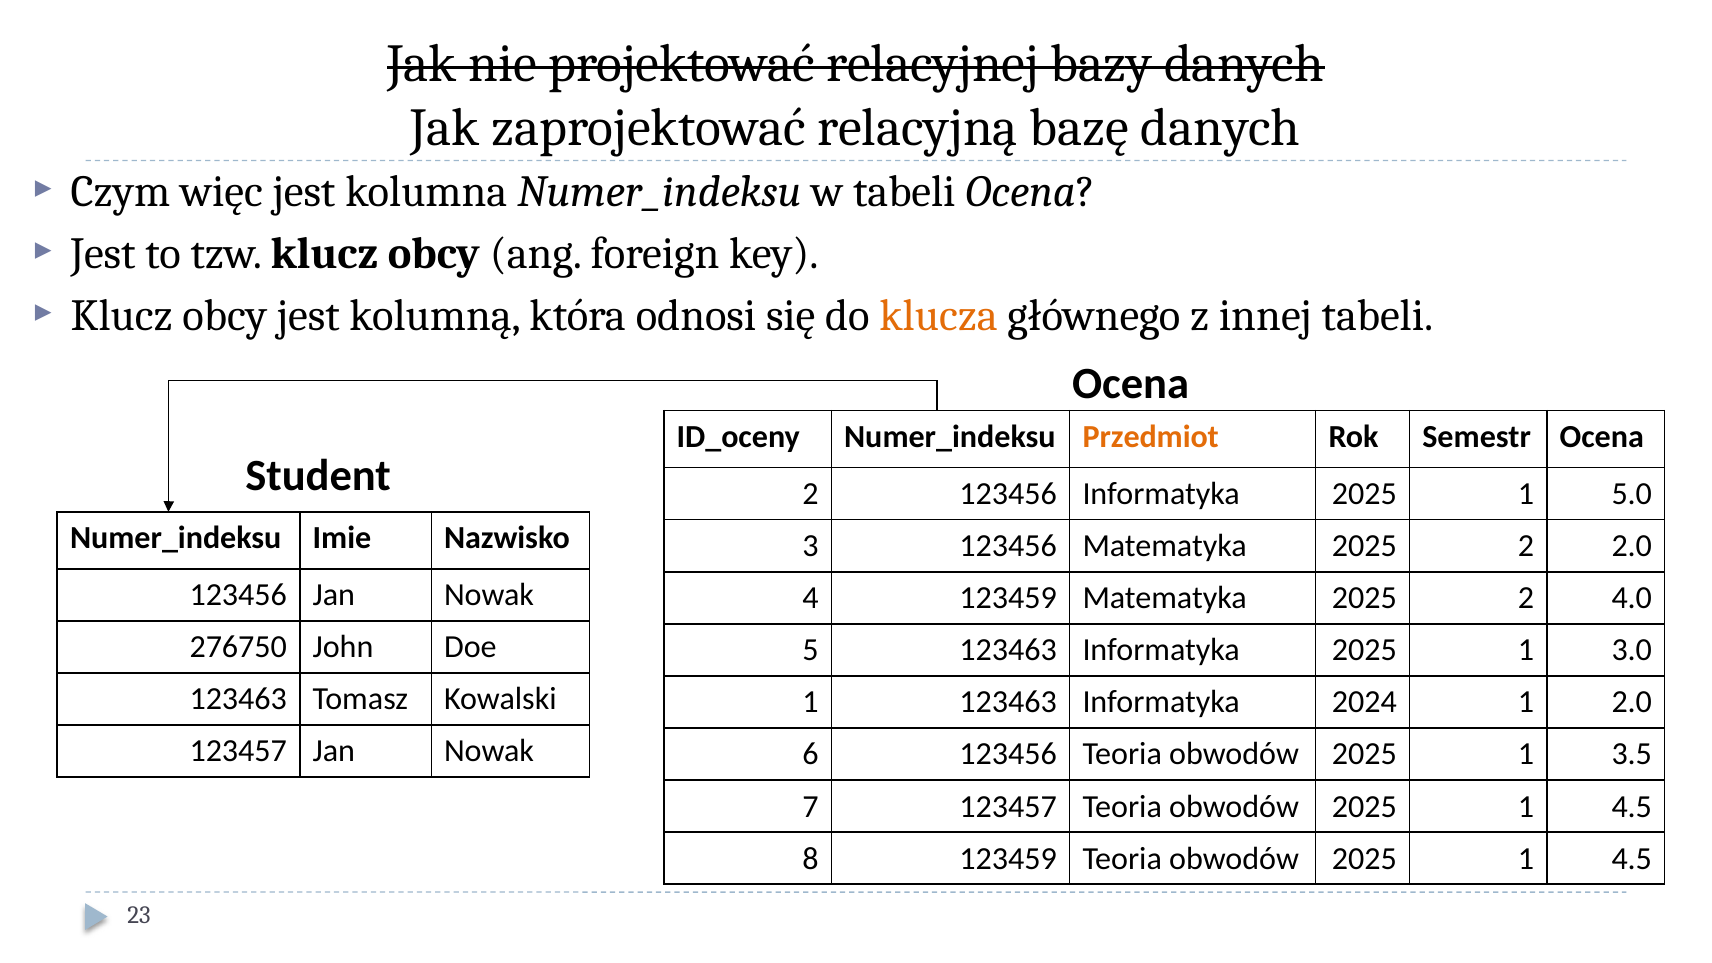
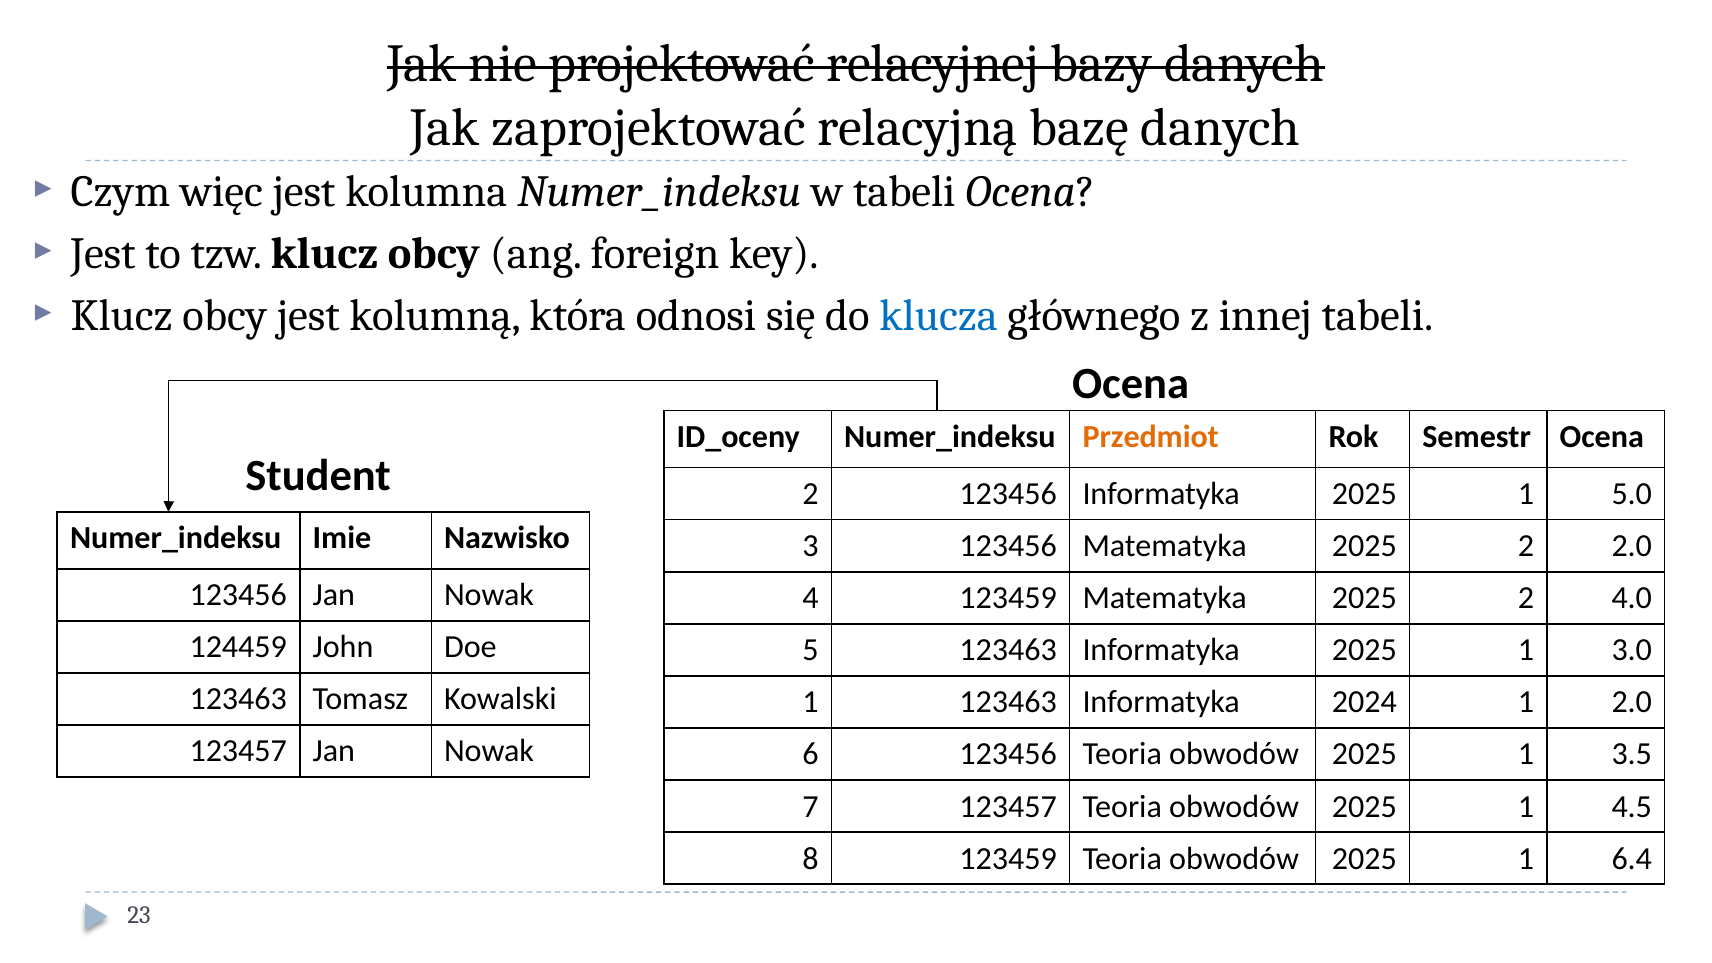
klucza colour: orange -> blue (939, 316)
276750: 276750 -> 124459 (238, 647)
4.5: 4.5 -> 6.4 (1632, 859)
